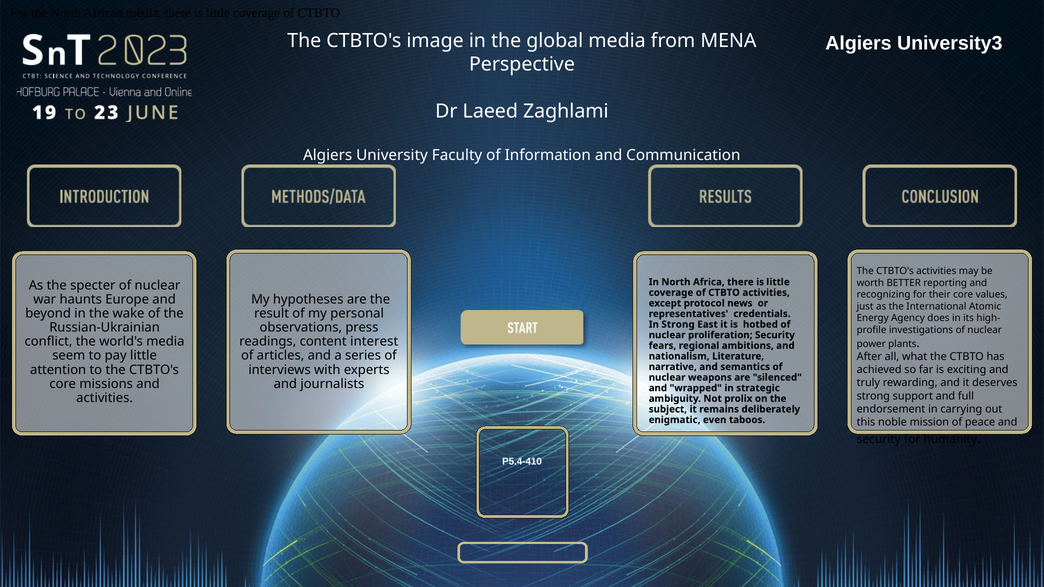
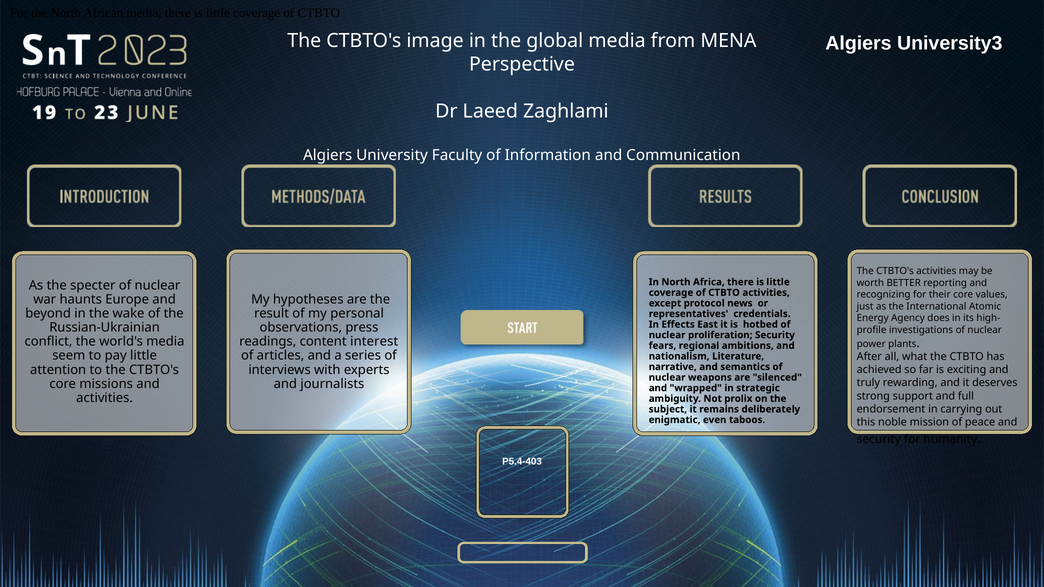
In Strong: Strong -> Effects (678, 325)
P5.4-410: P5.4-410 -> P5.4-403 (522, 462)
